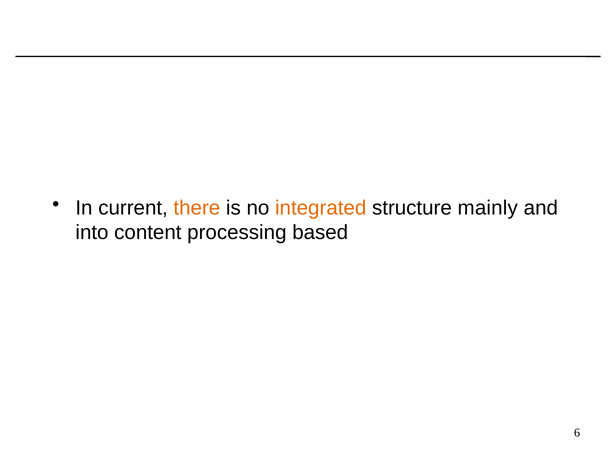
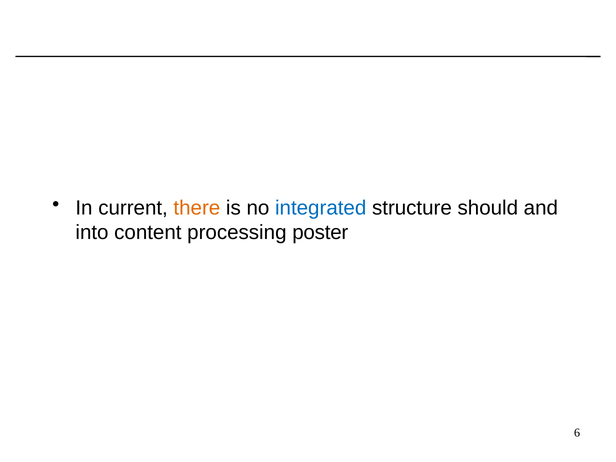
integrated colour: orange -> blue (321, 208)
mainly: mainly -> should (488, 208)
based: based -> poster (320, 232)
